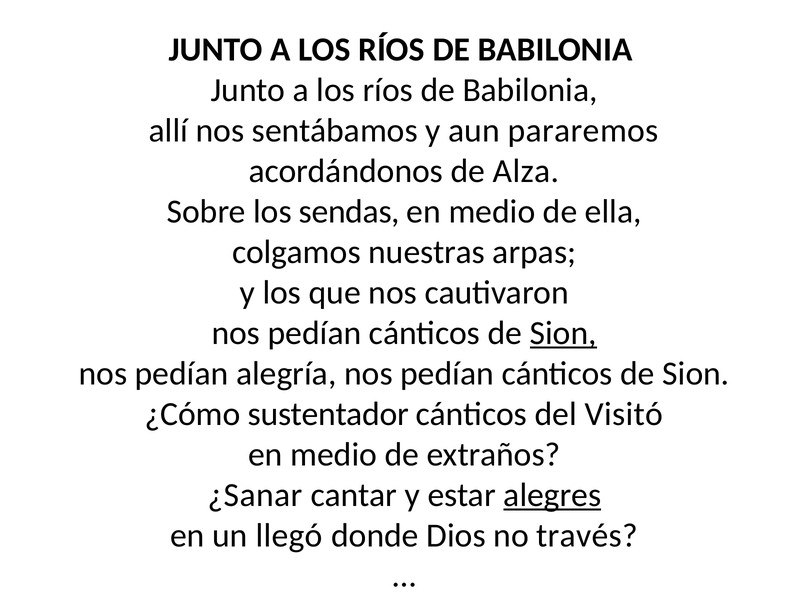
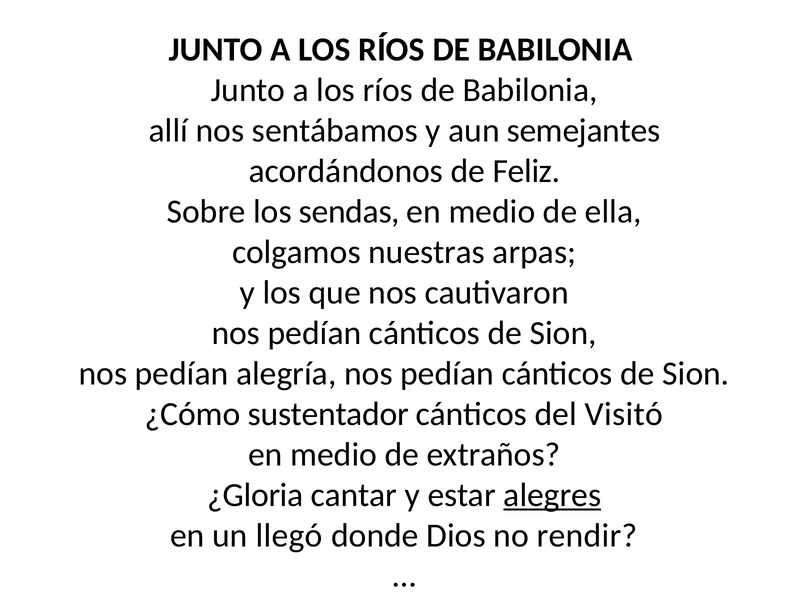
pararemos: pararemos -> semejantes (584, 131)
Alza: Alza -> Feliz (527, 171)
Sion underline: present -> none (563, 333)
¿Sanar: ¿Sanar -> ¿Gloria (255, 495)
través: través -> rendir (587, 535)
